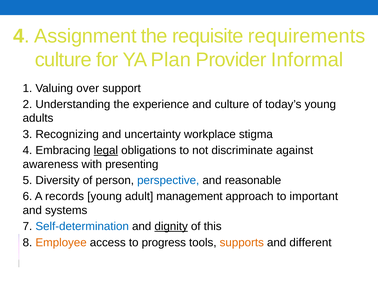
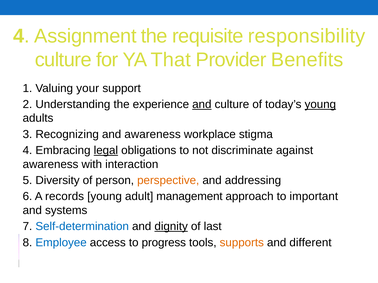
requirements: requirements -> responsibility (307, 36)
Plan: Plan -> That (171, 60)
Informal: Informal -> Benefits (307, 60)
over: over -> your (88, 88)
and underline: none -> present (202, 105)
young underline: none -> present (320, 105)
and uncertainty: uncertainty -> awareness (153, 135)
presenting: presenting -> interaction (132, 164)
perspective colour: blue -> orange (168, 181)
reasonable: reasonable -> addressing (253, 181)
this: this -> last (213, 227)
Employee colour: orange -> blue (61, 243)
